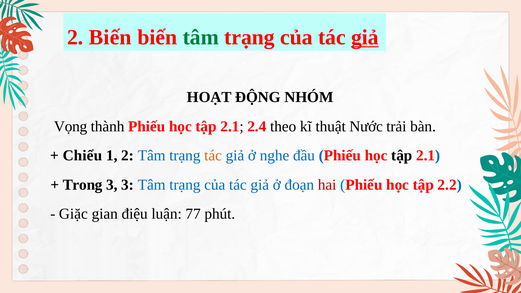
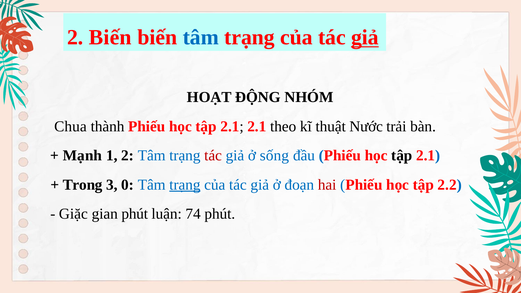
tâm colour: green -> blue (201, 37)
Vọng: Vọng -> Chua (70, 126)
2.1 2.4: 2.4 -> 2.1 (257, 126)
Chiểu: Chiểu -> Mạnh (82, 156)
tác colour: orange -> red (213, 156)
nghe: nghe -> sống (274, 156)
3 3: 3 -> 0 (128, 185)
trạng underline: none -> present (185, 185)
gian điệu: điệu -> phút (135, 214)
77: 77 -> 74 (193, 214)
